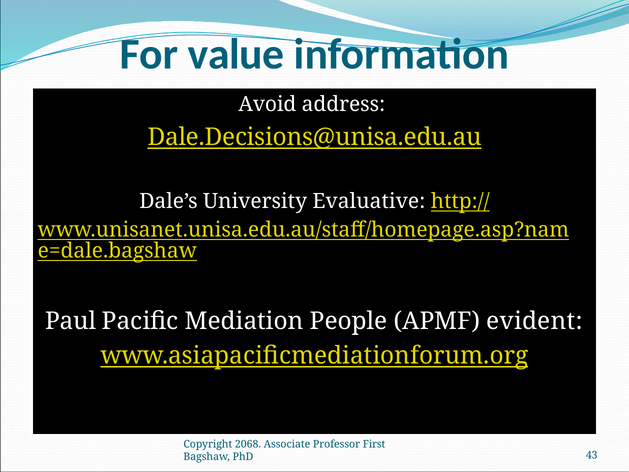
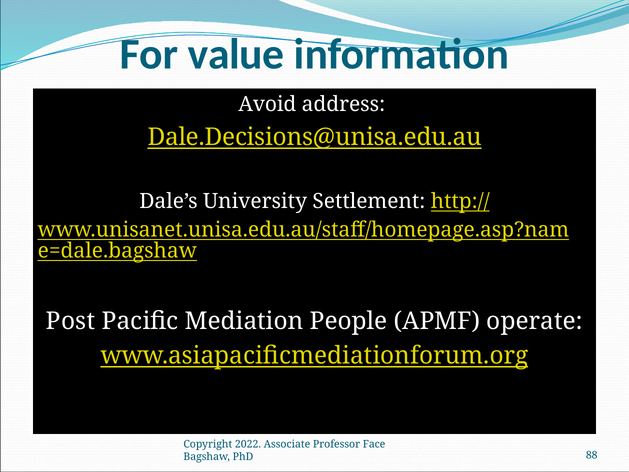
Evaluative: Evaluative -> Settlement (369, 201)
Paul: Paul -> Post (71, 321)
evident: evident -> operate (535, 321)
2068: 2068 -> 2022 (248, 444)
First: First -> Face (374, 444)
43: 43 -> 88 (592, 455)
